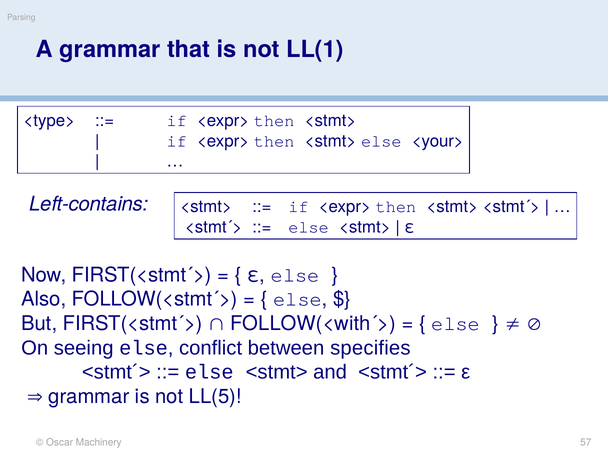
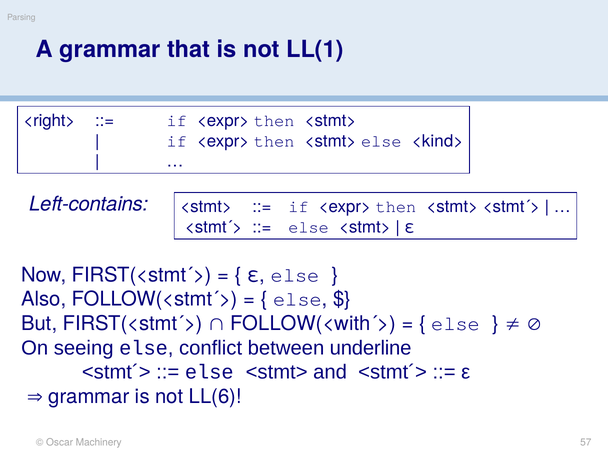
<type>: <type> -> <right> (49, 121)
<your>: <your> -> <kind> (438, 141)
specifies: specifies -> underline (371, 348)
LL(5: LL(5 -> LL(6 (215, 397)
